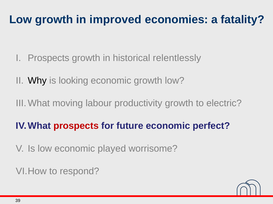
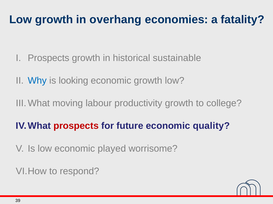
improved: improved -> overhang (116, 20)
relentlessly: relentlessly -> sustainable (177, 58)
Why colour: black -> blue (37, 81)
electric: electric -> college (224, 104)
perfect: perfect -> quality (211, 126)
